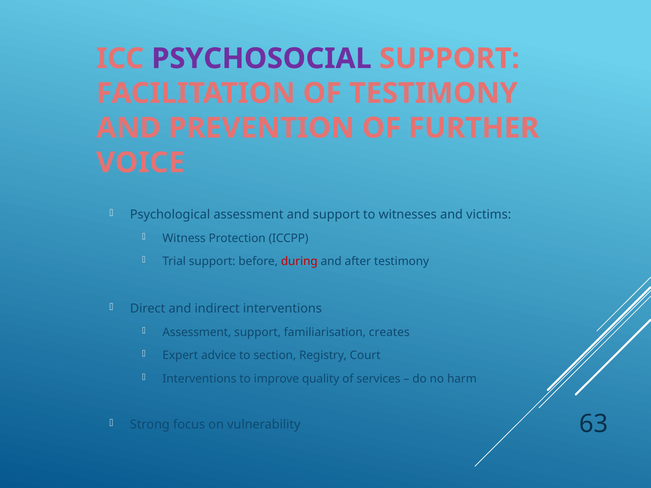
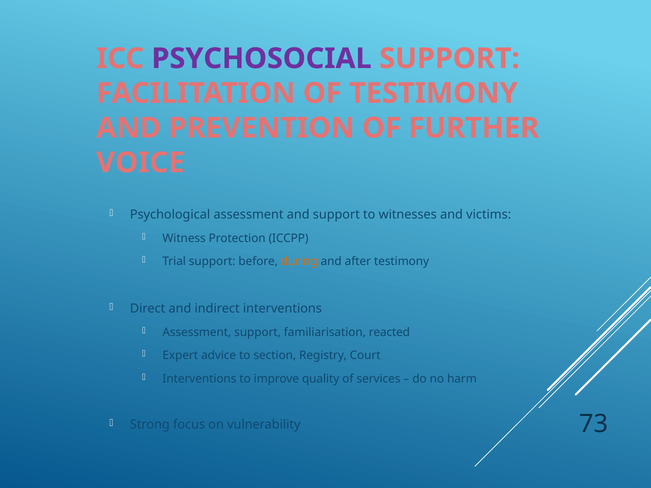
during colour: red -> orange (299, 262)
creates: creates -> reacted (389, 333)
63: 63 -> 73 (594, 424)
